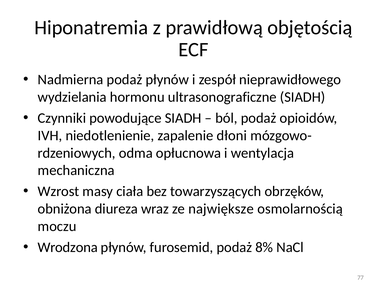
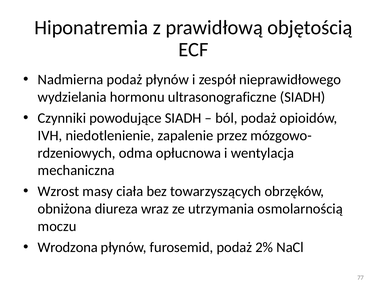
dłoni: dłoni -> przez (232, 135)
największe: największe -> utrzymania (221, 208)
8%: 8% -> 2% (264, 247)
